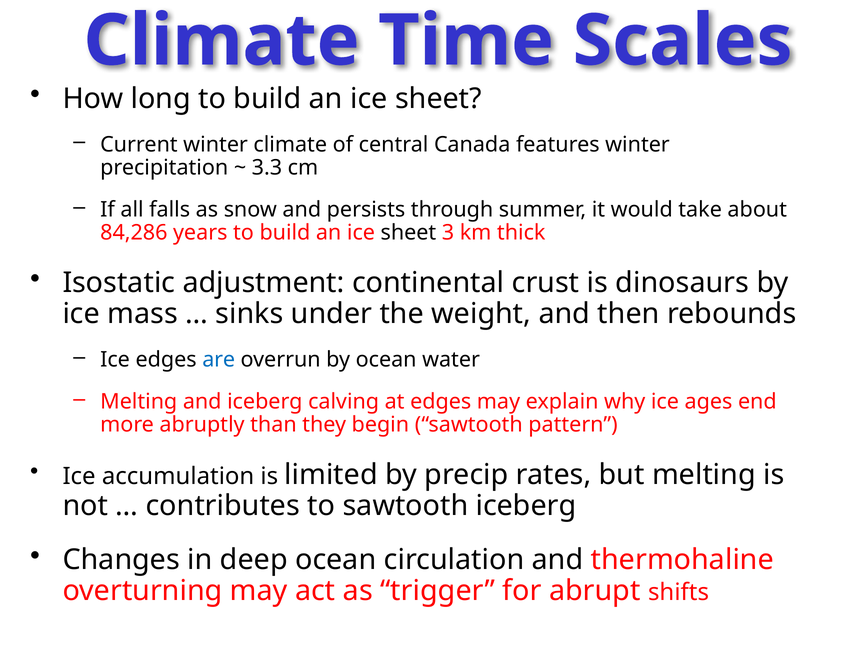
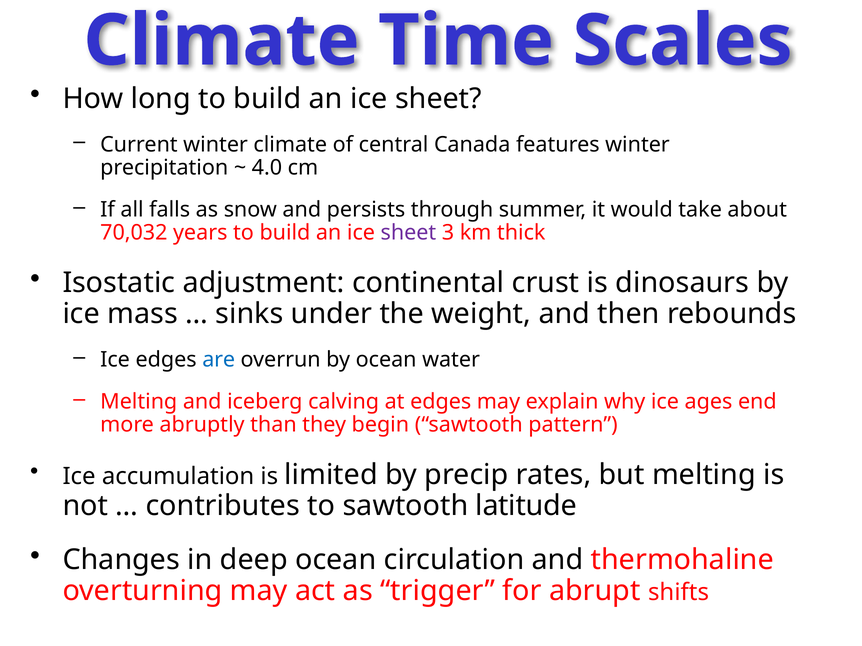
3.3: 3.3 -> 4.0 (267, 168)
84,286: 84,286 -> 70,032 (134, 233)
sheet colour: black -> purple (408, 233)
sawtooth iceberg: iceberg -> latitude (526, 506)
